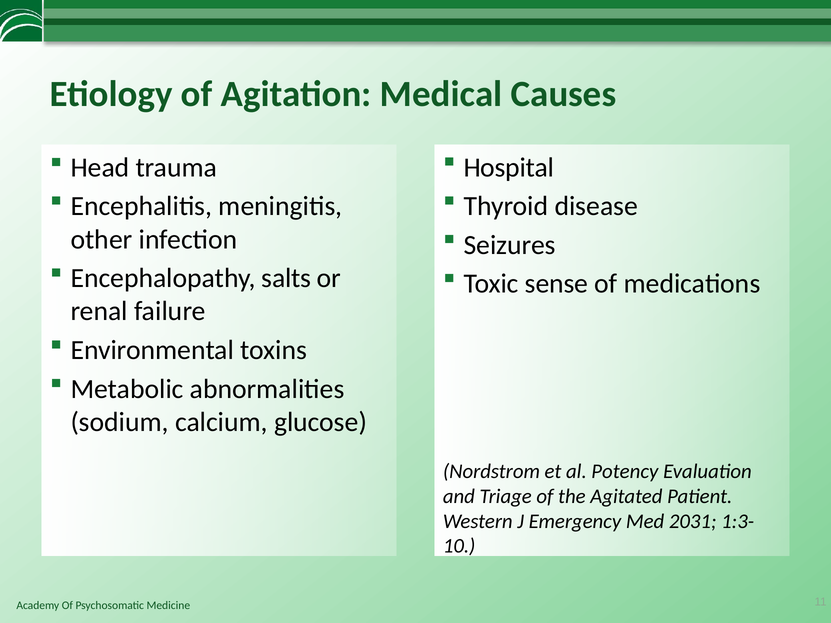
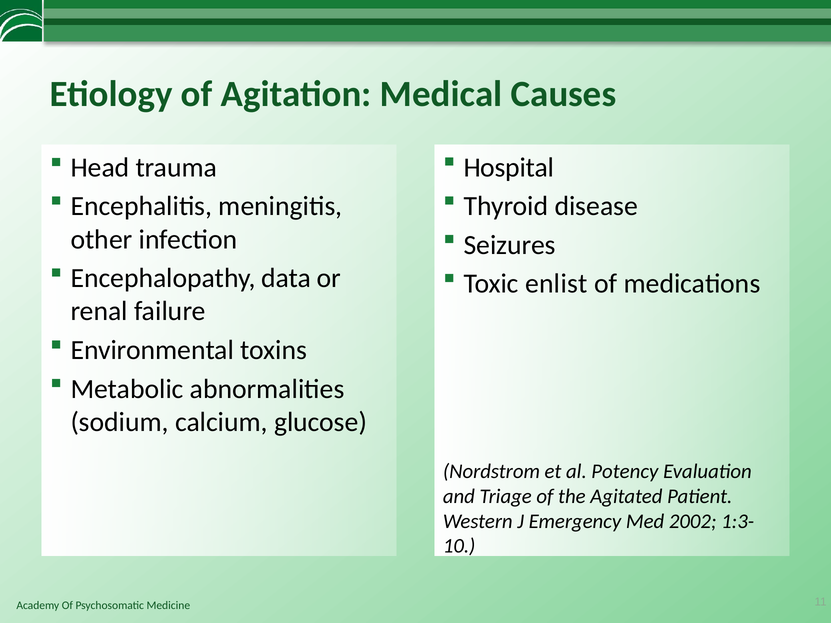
salts: salts -> data (286, 278)
sense: sense -> enlist (556, 284)
2031: 2031 -> 2002 (693, 521)
